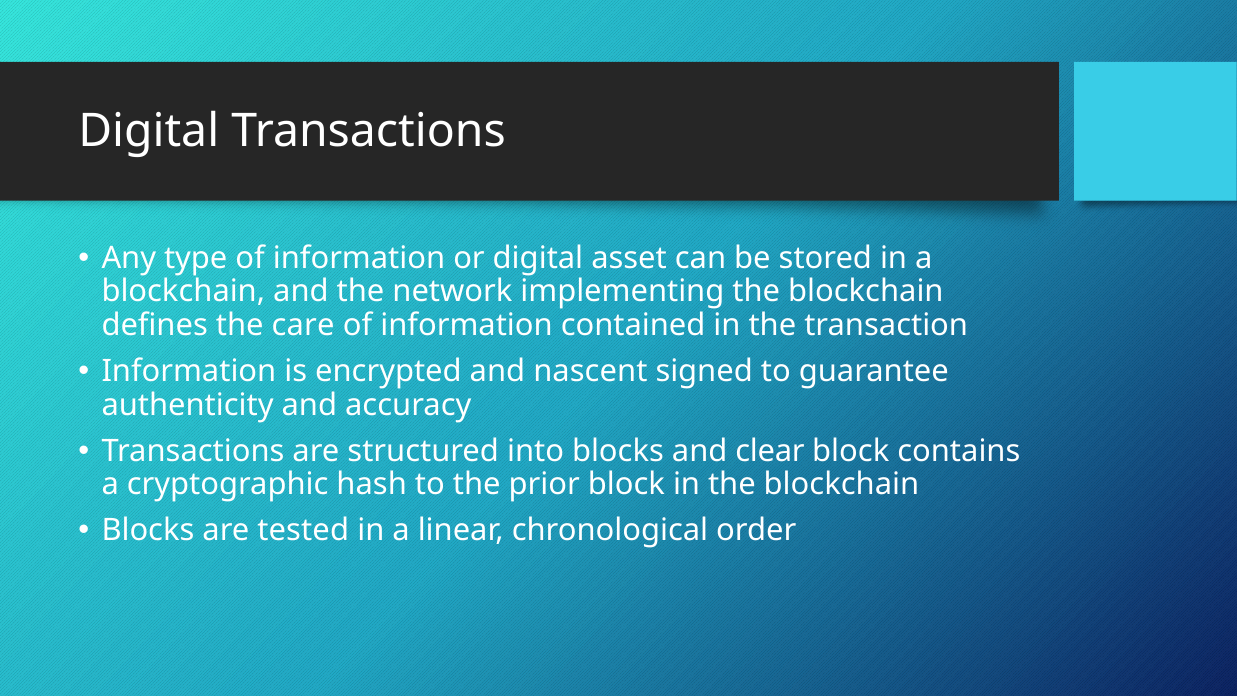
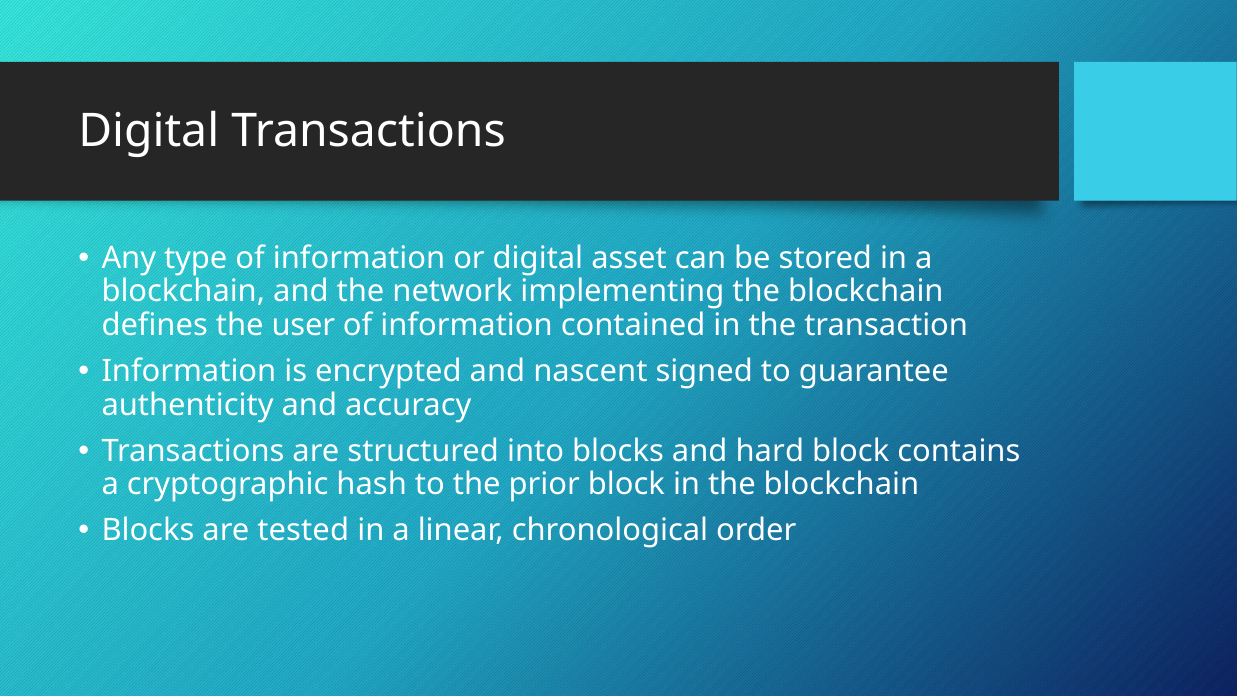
care: care -> user (303, 325)
clear: clear -> hard (770, 451)
